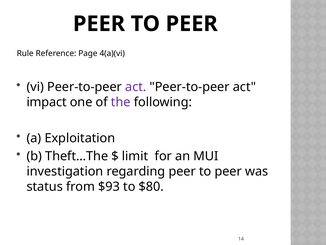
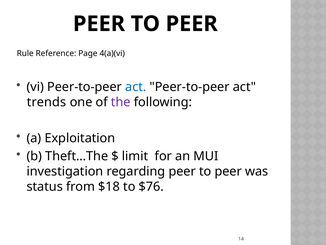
act colour: purple -> blue (136, 87)
impact: impact -> trends (46, 102)
$93: $93 -> $18 (109, 186)
$80: $80 -> $76 (151, 186)
